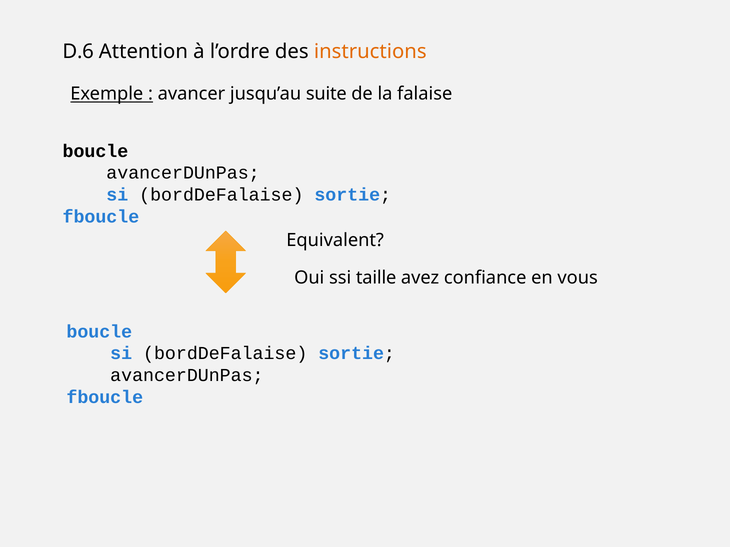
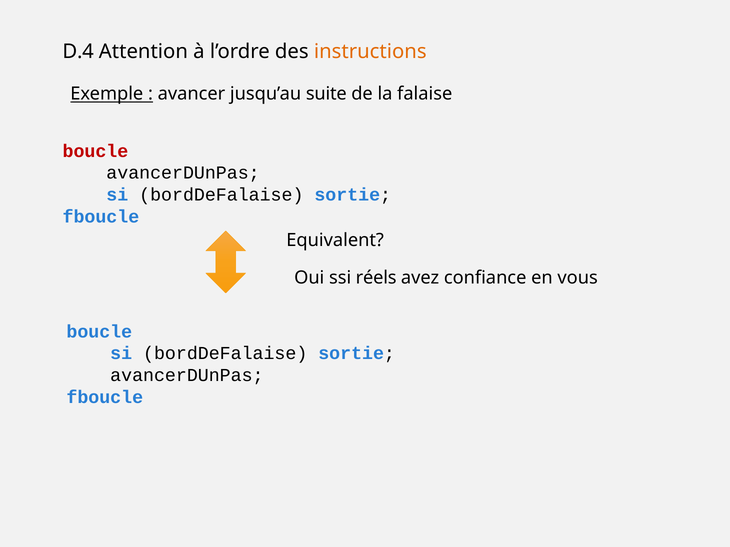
D.6: D.6 -> D.4 (78, 52)
boucle colour: black -> red (95, 151)
taille: taille -> réels (376, 278)
